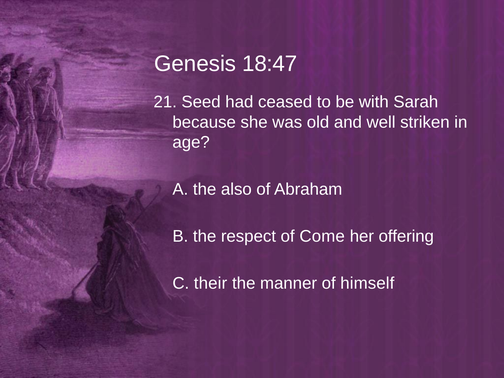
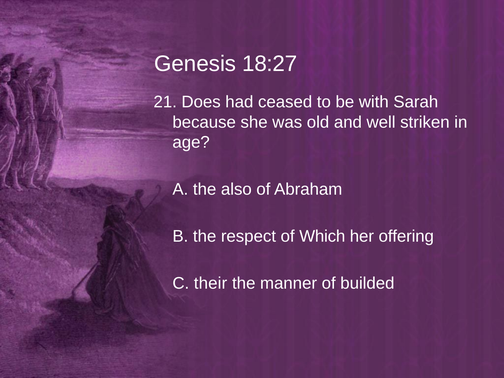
18:47: 18:47 -> 18:27 (270, 64)
Seed: Seed -> Does (201, 102)
Come: Come -> Which (322, 236)
himself: himself -> builded (367, 283)
